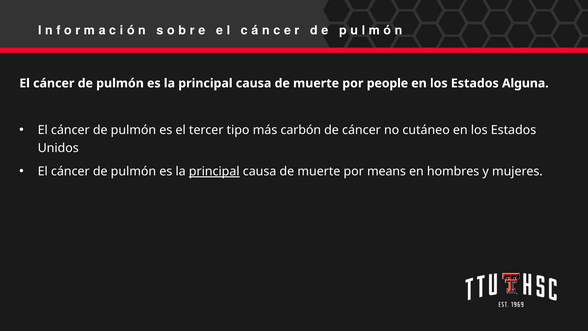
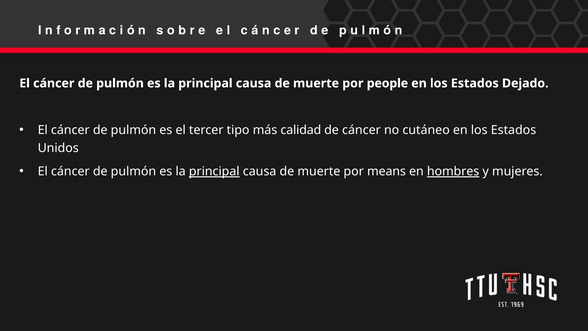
Alguna: Alguna -> Dejado (525, 83)
carbón: carbón -> calidad (301, 130)
hombres underline: none -> present (453, 171)
